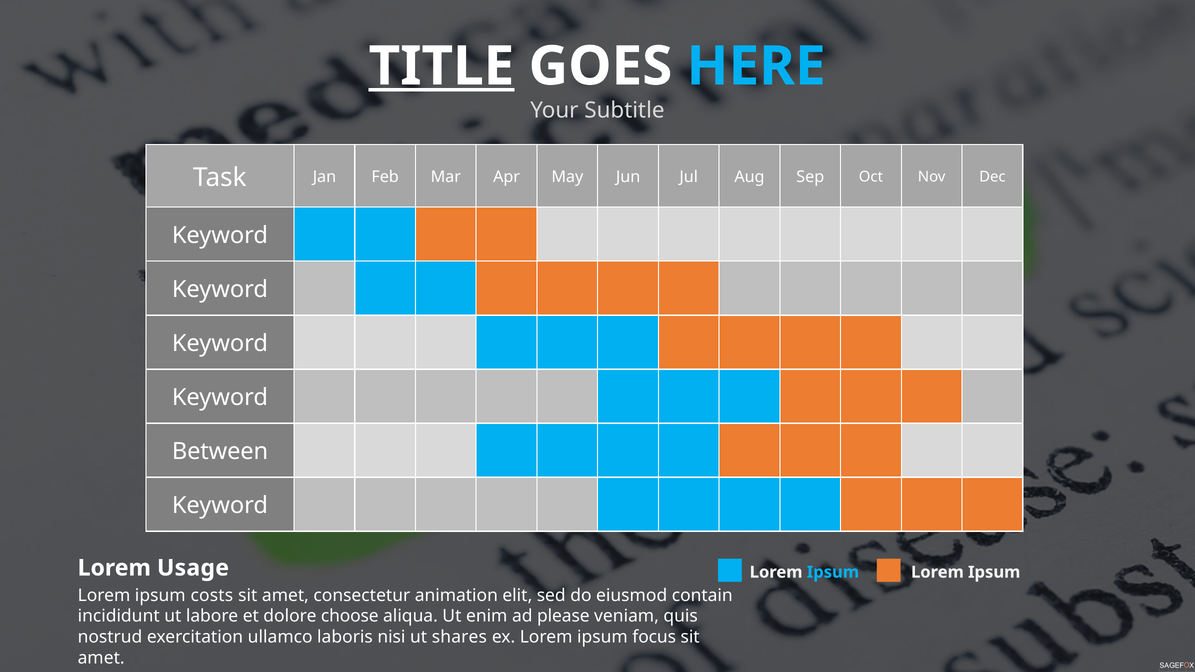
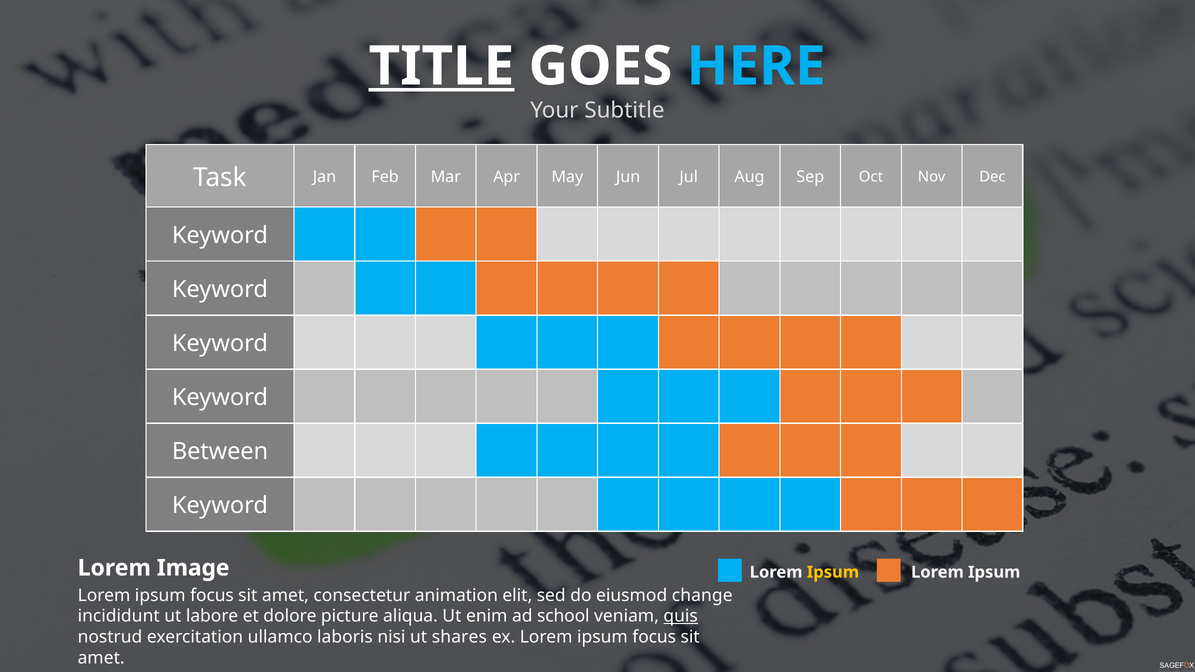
Usage: Usage -> Image (193, 568)
Ipsum colour: light blue -> yellow (833, 572)
costs: costs -> focus (212, 595)
contain: contain -> change (702, 595)
choose: choose -> picture (350, 616)
please: please -> school (563, 616)
quis underline: none -> present (681, 616)
